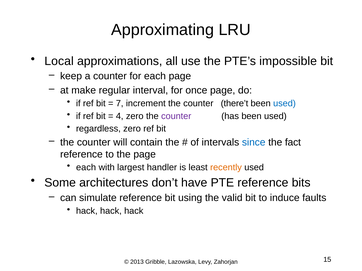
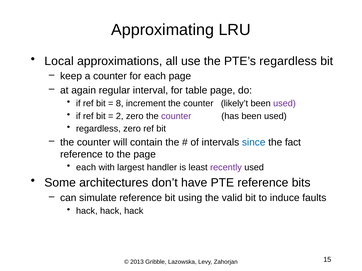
PTE’s impossible: impossible -> regardless (288, 61)
make: make -> again (84, 90)
once: once -> table (196, 90)
7: 7 -> 8 (120, 104)
there’t: there’t -> likely’t (235, 104)
used colour: blue -> purple (284, 104)
4: 4 -> 2 (120, 116)
recently colour: orange -> purple (226, 168)
